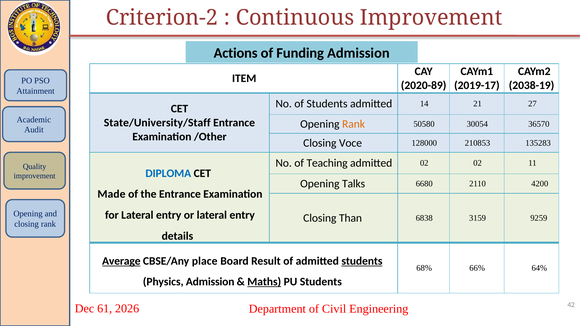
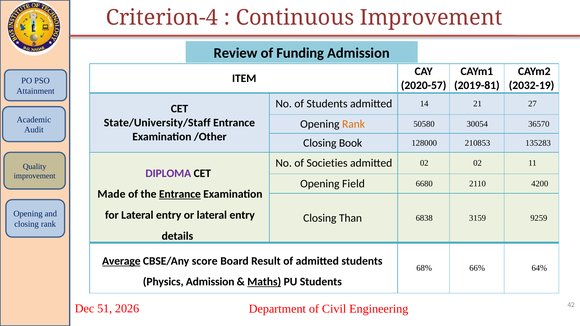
Criterion-2: Criterion-2 -> Criterion-4 (162, 18)
Actions: Actions -> Review (236, 53)
2020-89: 2020-89 -> 2020-57 (424, 85)
2019-17: 2019-17 -> 2019-81 (477, 85)
2038-19: 2038-19 -> 2032-19 (532, 85)
Voce: Voce -> Book (351, 143)
Teaching: Teaching -> Societies (327, 163)
DIPLOMA colour: blue -> purple (168, 173)
Talks: Talks -> Field (354, 184)
Entrance underline: none -> present (180, 194)
place: place -> score (205, 261)
students underline: present -> none (362, 261)
61: 61 -> 51 (105, 309)
